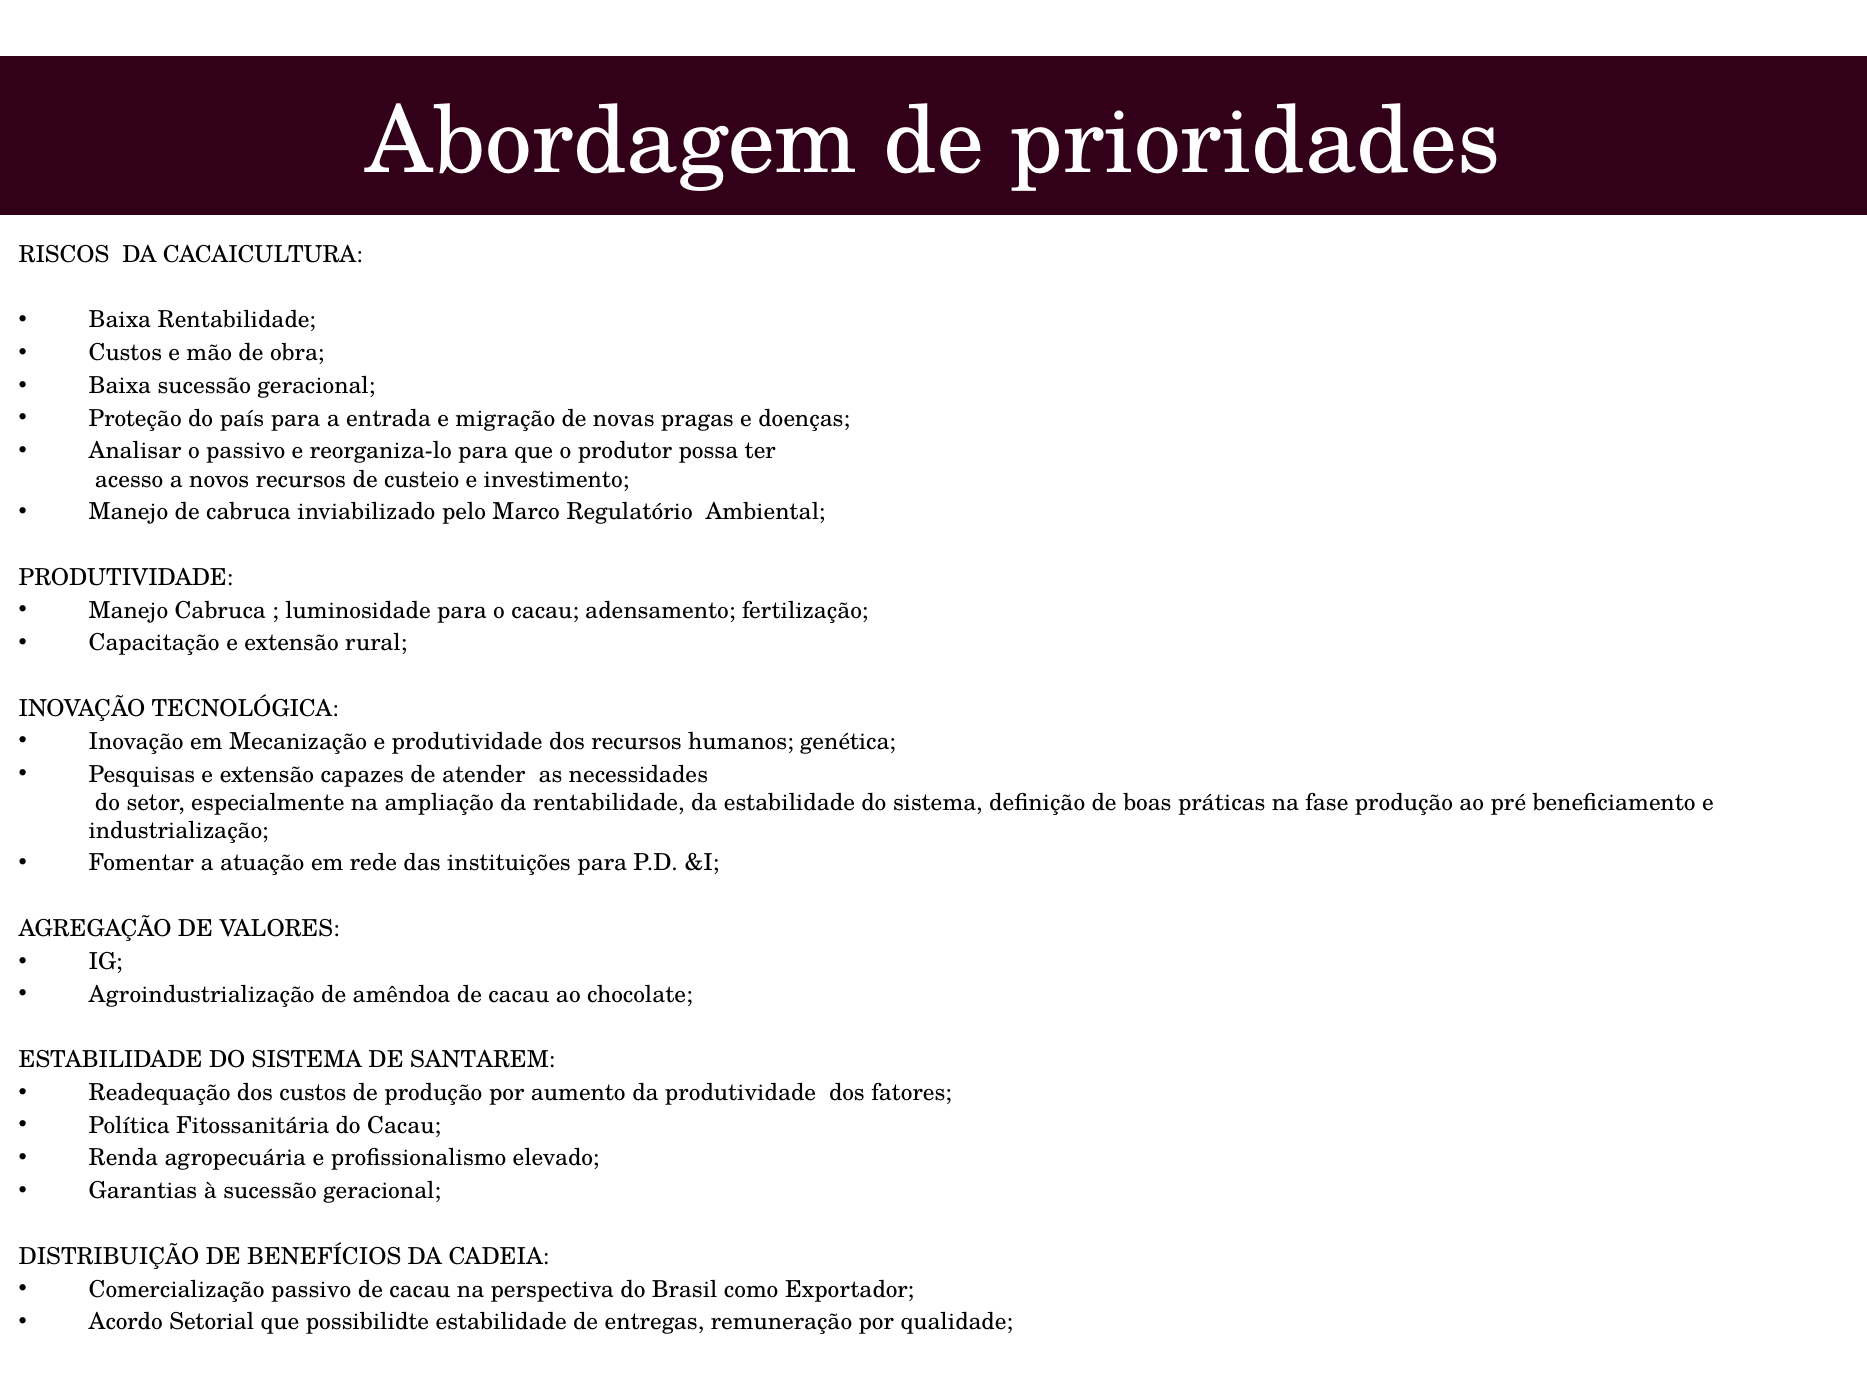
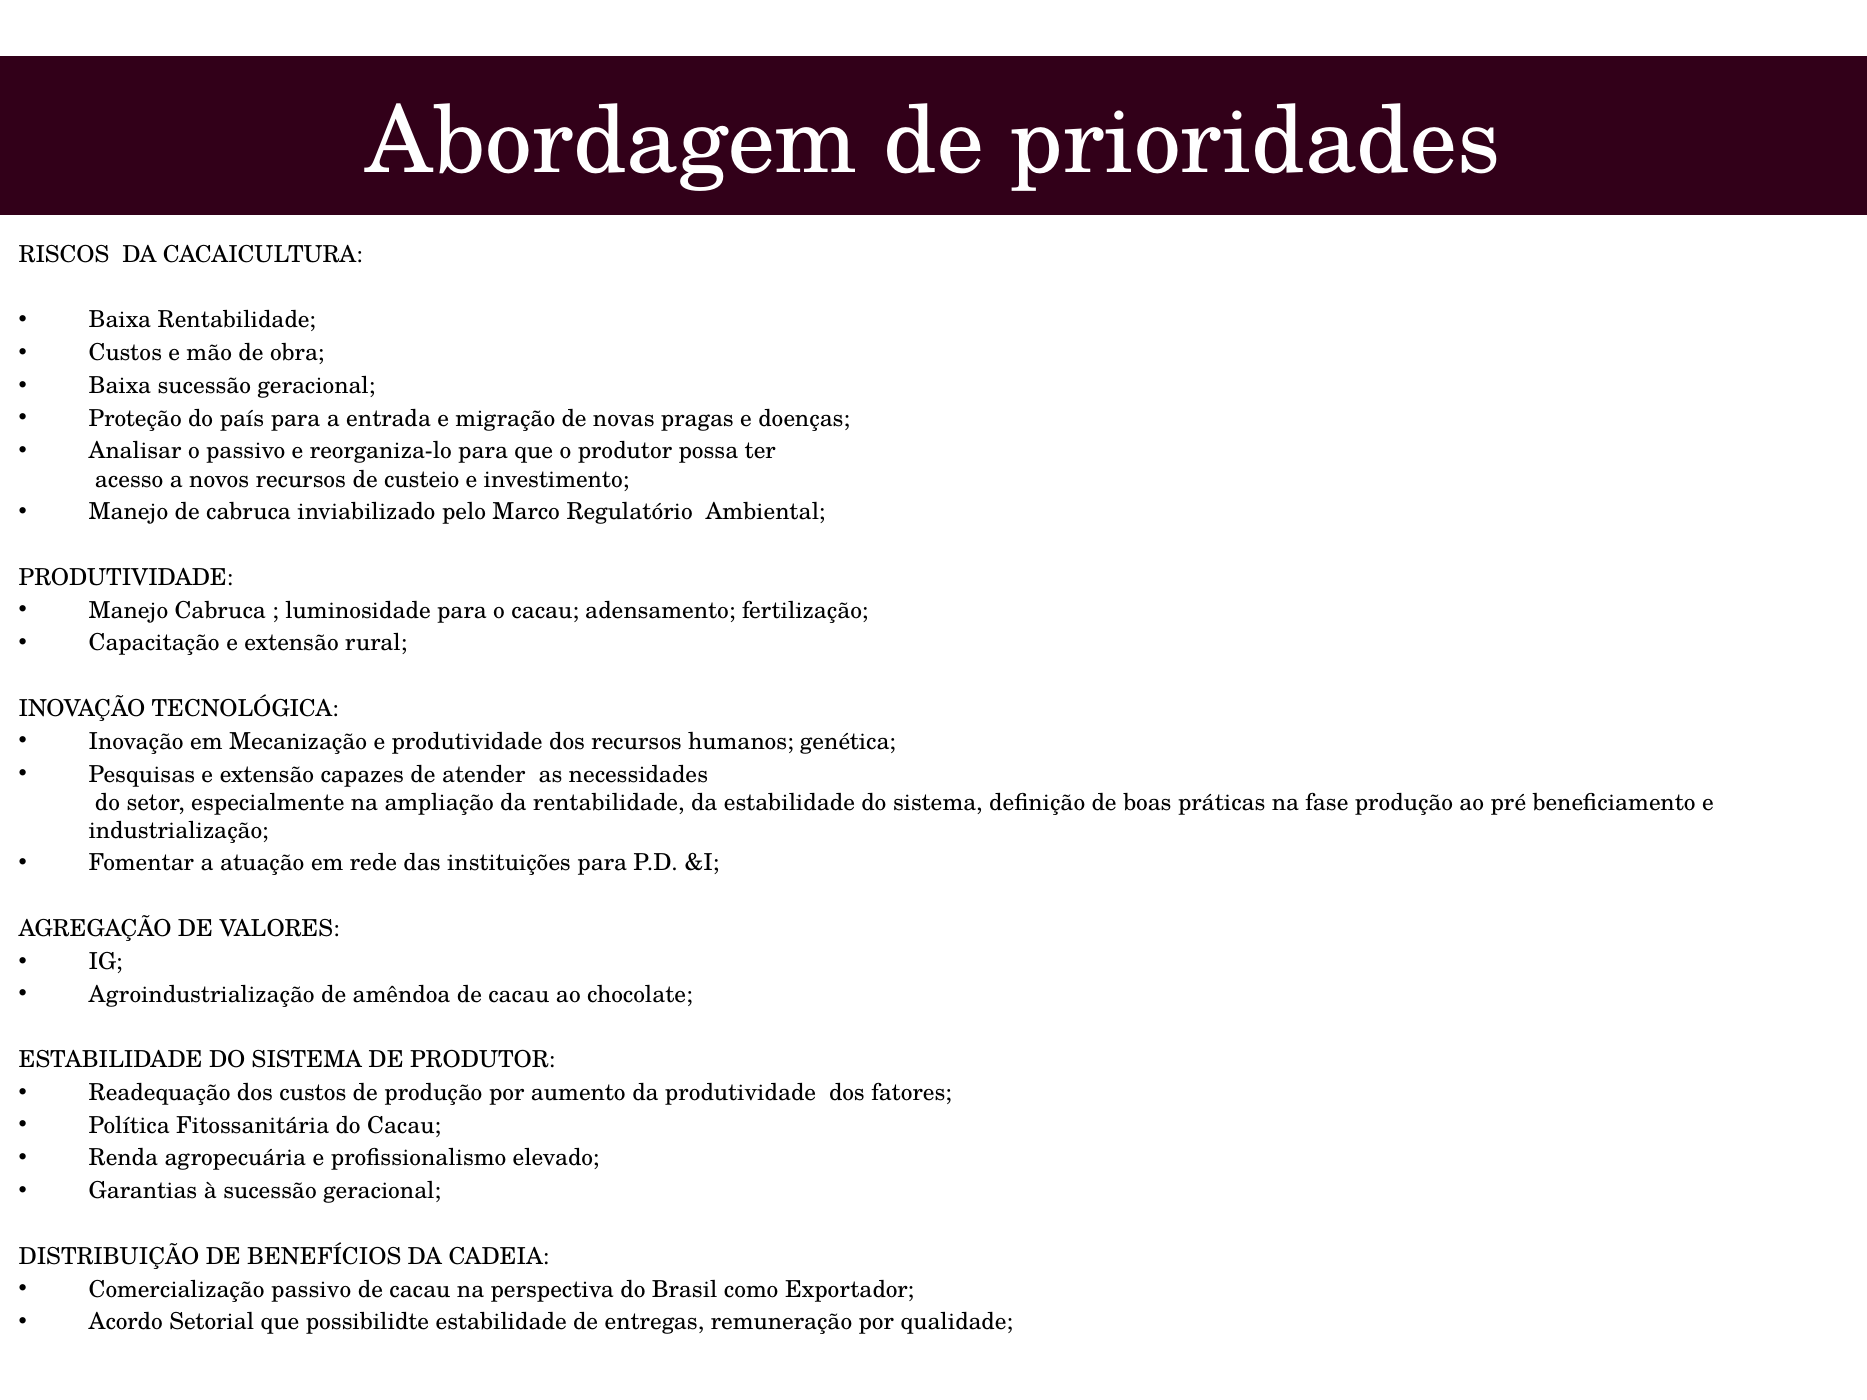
DE SANTAREM: SANTAREM -> PRODUTOR (483, 1060)
